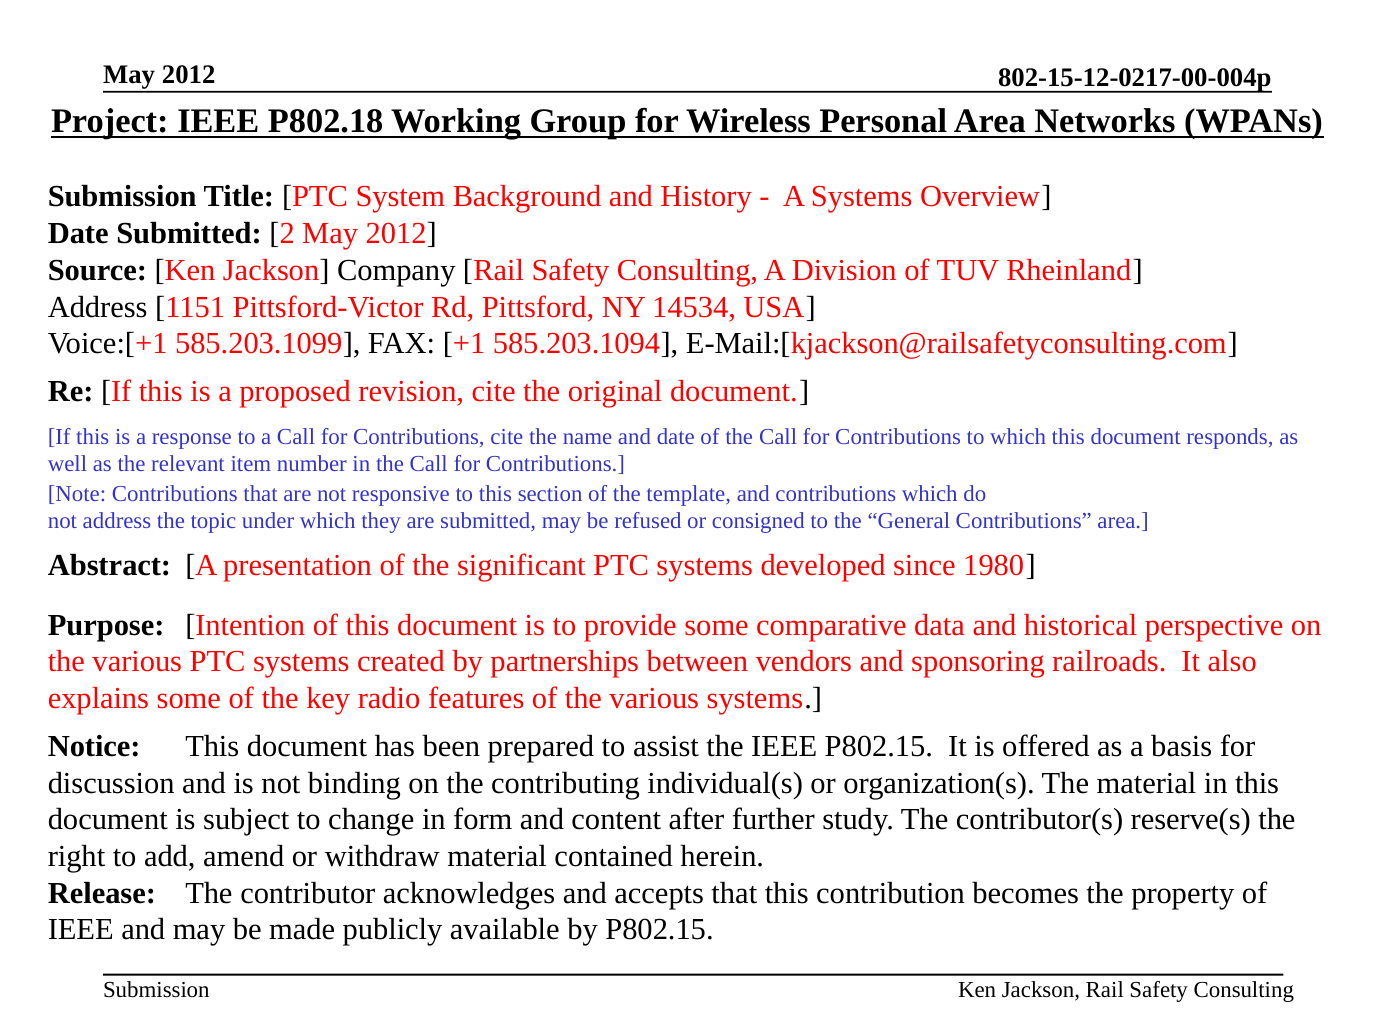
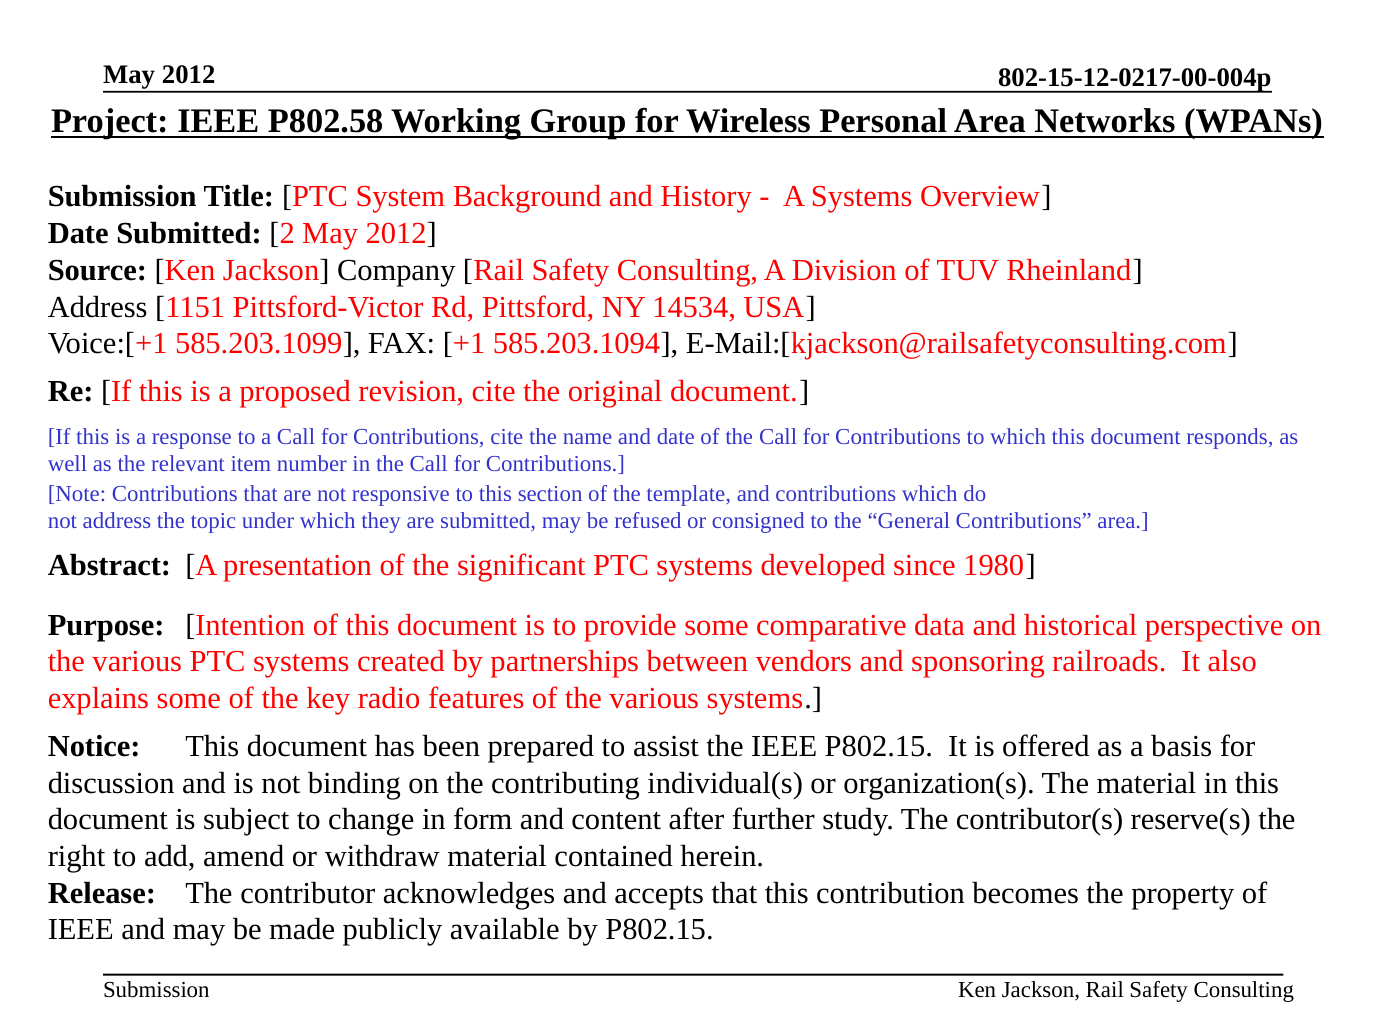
P802.18: P802.18 -> P802.58 (326, 121)
